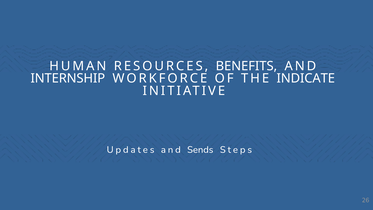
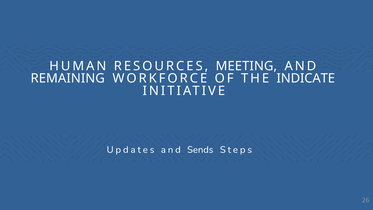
BENEFITS: BENEFITS -> MEETING (246, 66)
INTERNSHIP: INTERNSHIP -> REMAINING (68, 78)
